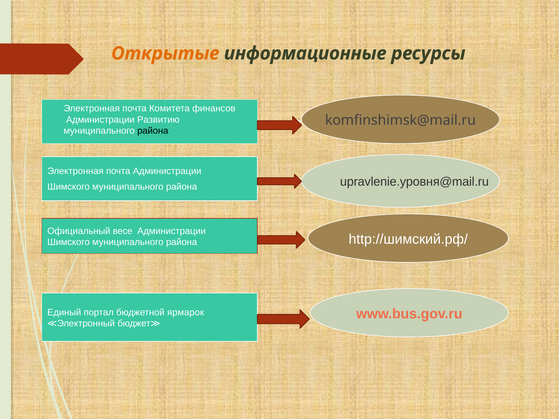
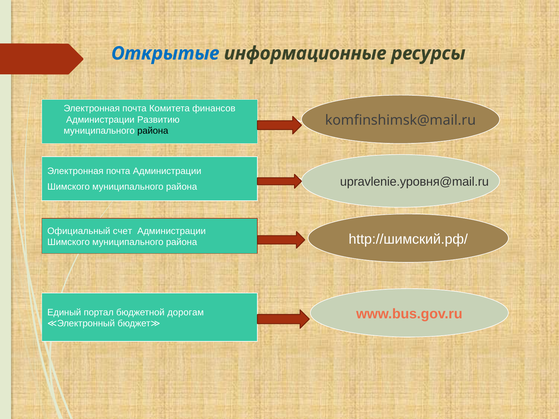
Открытые colour: orange -> blue (165, 53)
весе: весе -> счет (122, 231)
ярмарок: ярмарок -> дорогам (186, 313)
